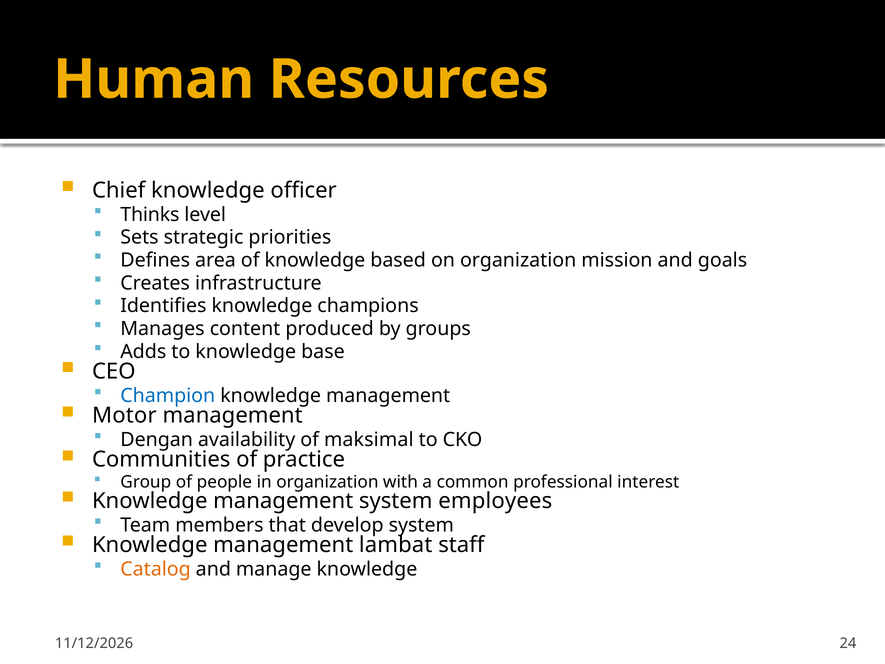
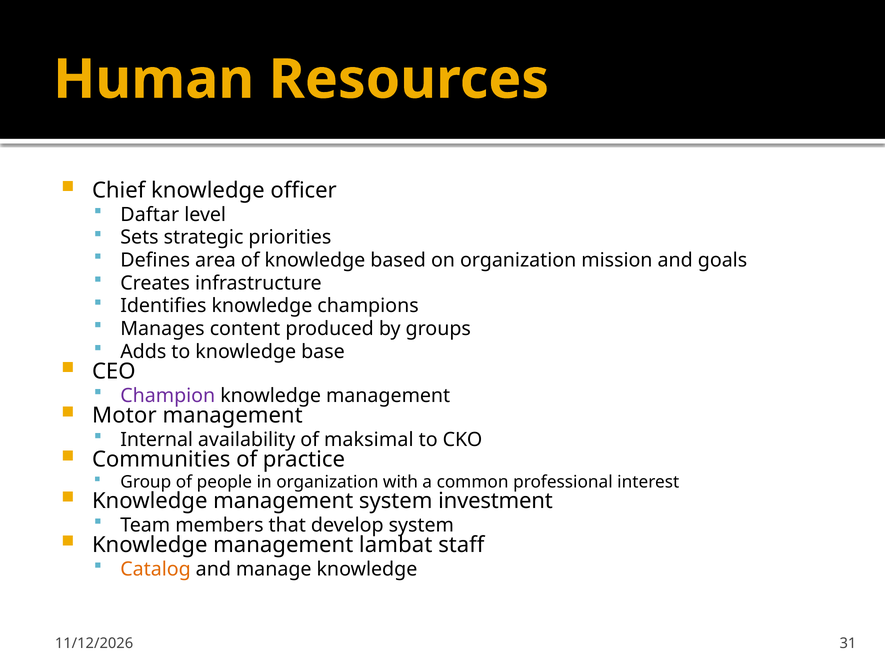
Thinks: Thinks -> Daftar (150, 214)
Champion colour: blue -> purple (168, 395)
Dengan: Dengan -> Internal (157, 440)
employees: employees -> investment (495, 501)
24: 24 -> 31 (848, 643)
